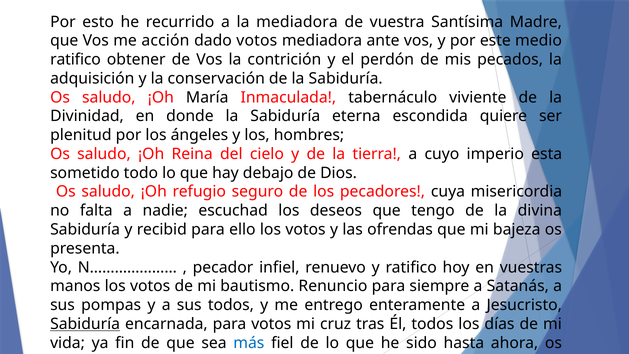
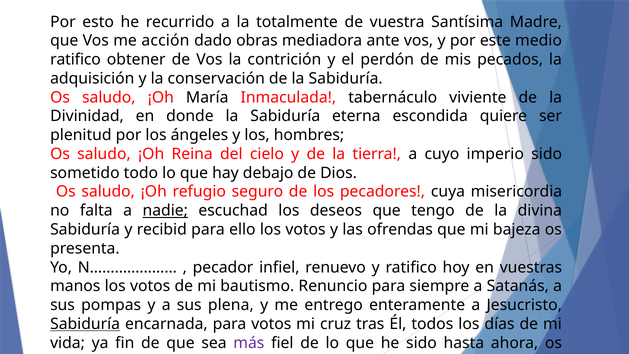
la mediadora: mediadora -> totalmente (297, 22)
dado votos: votos -> obras (257, 41)
imperio esta: esta -> sido (547, 154)
nadie underline: none -> present (165, 211)
sus todos: todos -> plena (231, 305)
más colour: blue -> purple (249, 343)
